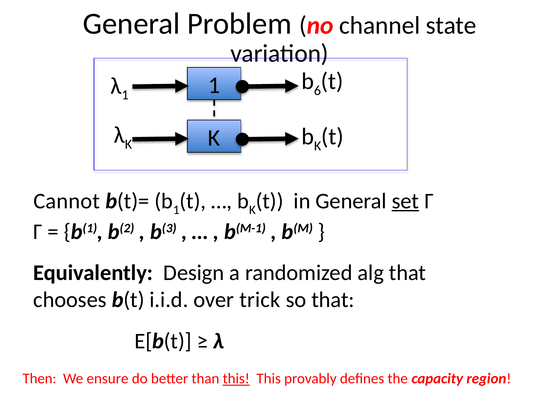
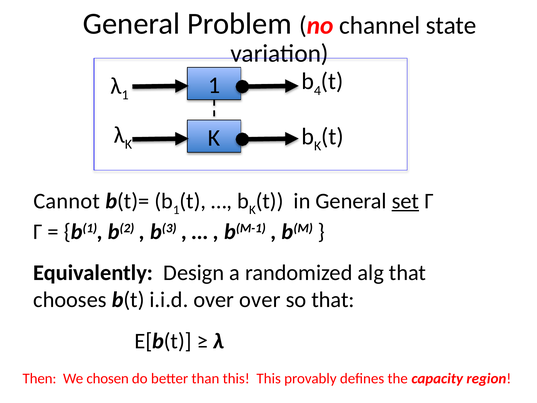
6: 6 -> 4 (318, 91)
over trick: trick -> over (260, 300)
ensure: ensure -> chosen (108, 378)
this underline: present -> none (236, 378)
